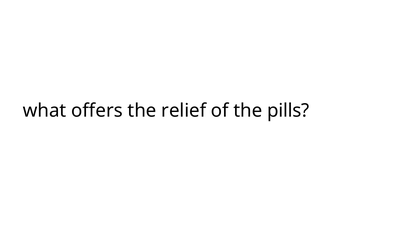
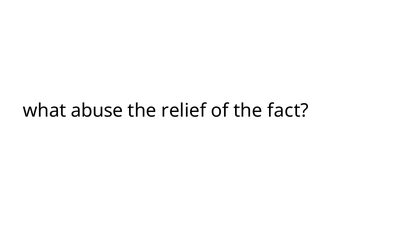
offers: offers -> abuse (97, 110)
pills: pills -> fact (288, 110)
